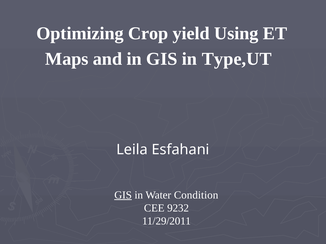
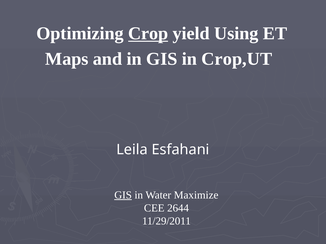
Crop underline: none -> present (148, 34)
Type,UT: Type,UT -> Crop,UT (237, 59)
Condition: Condition -> Maximize (196, 195)
9232: 9232 -> 2644 (178, 208)
